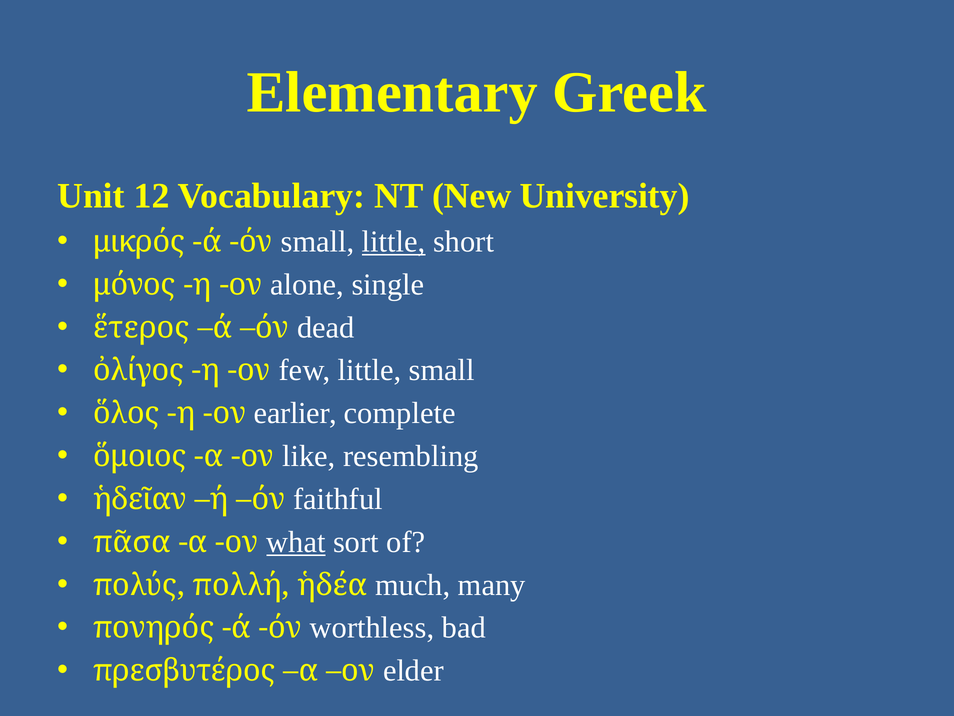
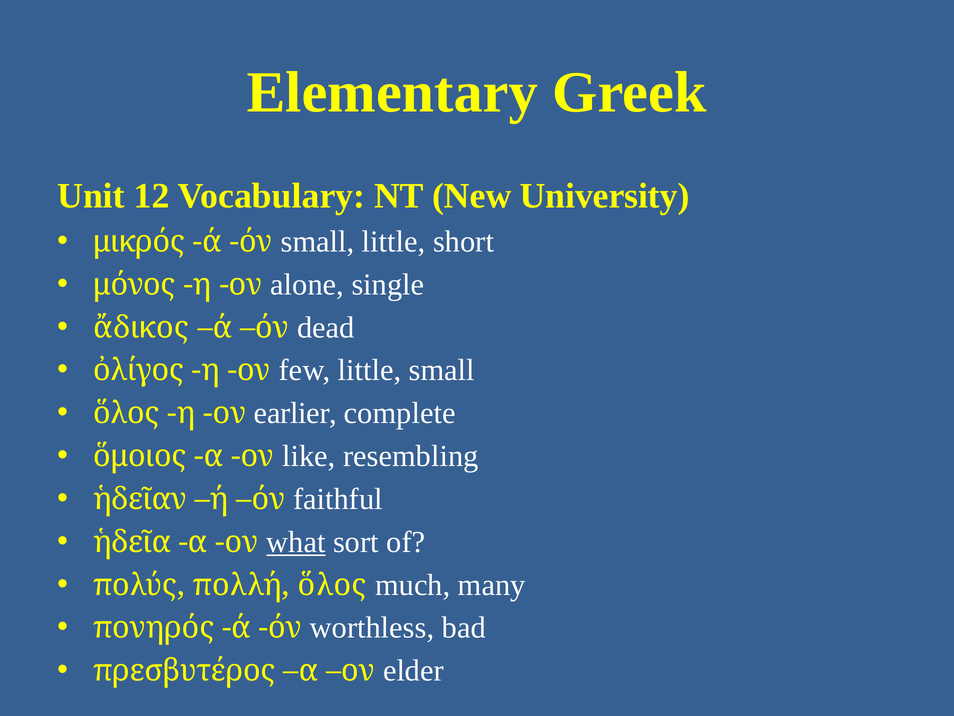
little underline: present -> none (394, 241)
ἕτερος: ἕτερος -> ἄδικος (141, 327)
πᾶσα: πᾶσα -> ἡδεῖα (132, 542)
πολλή ἡδέα: ἡδέα -> ὅλος (332, 585)
